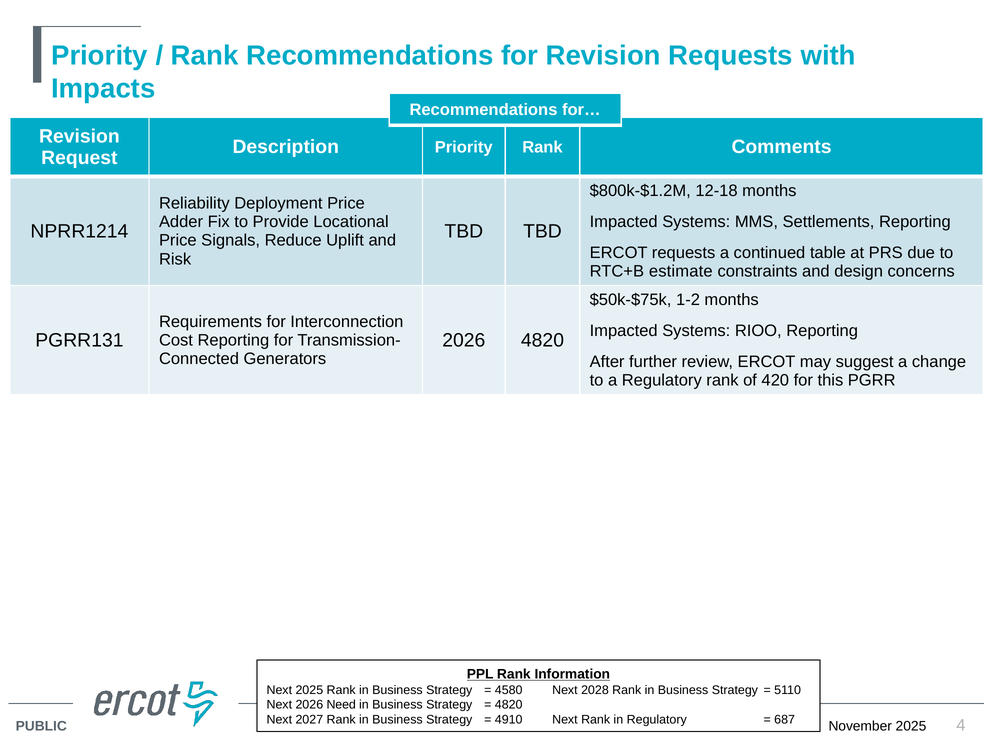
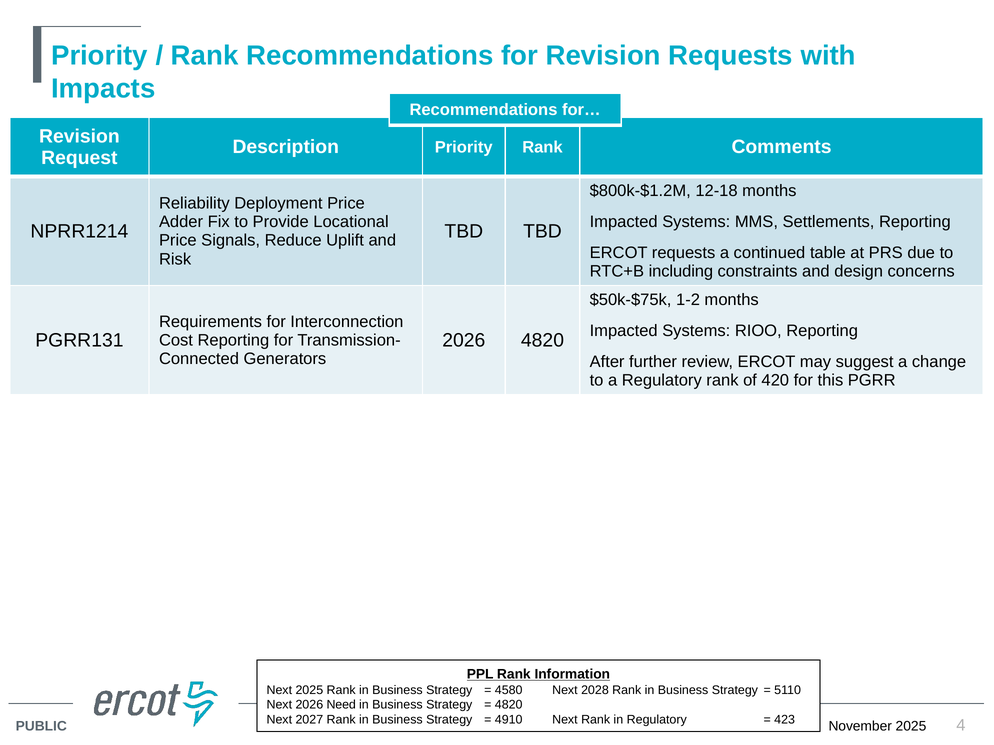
estimate: estimate -> including (681, 272)
687: 687 -> 423 (785, 720)
